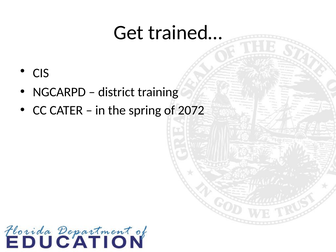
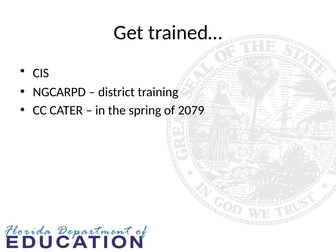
2072: 2072 -> 2079 (191, 110)
